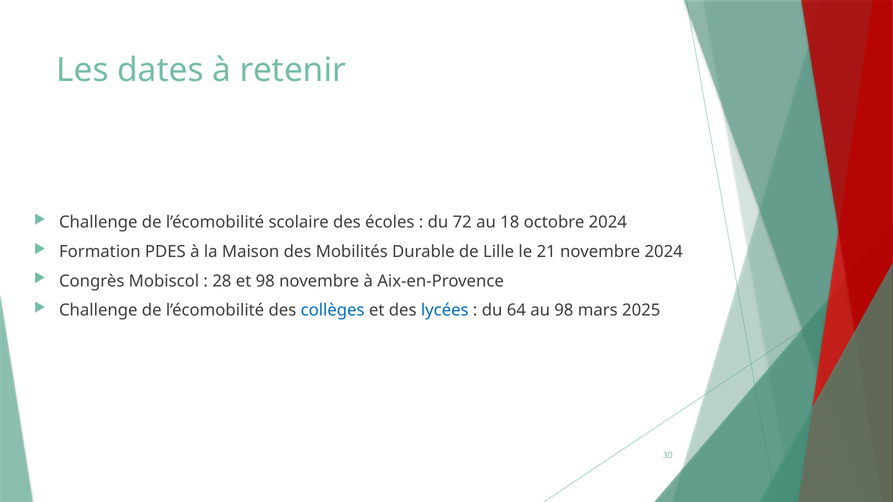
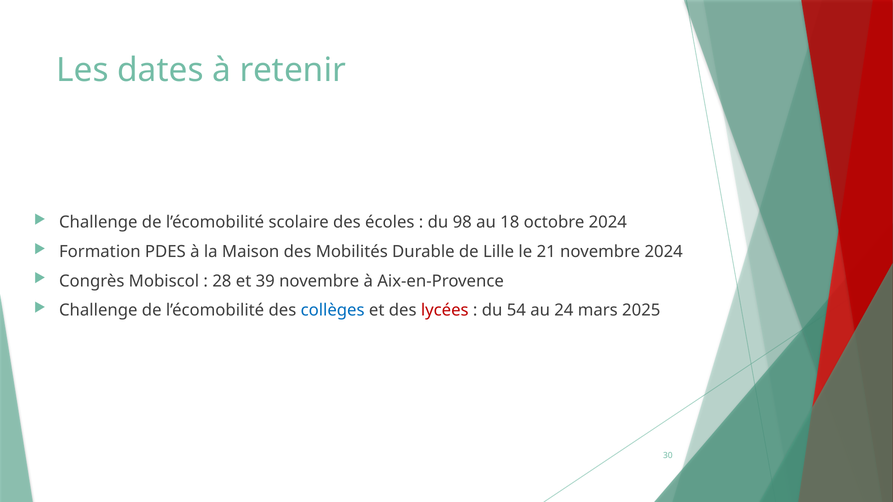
72: 72 -> 98 (462, 222)
et 98: 98 -> 39 (265, 281)
lycées colour: blue -> red (445, 311)
64: 64 -> 54 (516, 311)
au 98: 98 -> 24 (564, 311)
